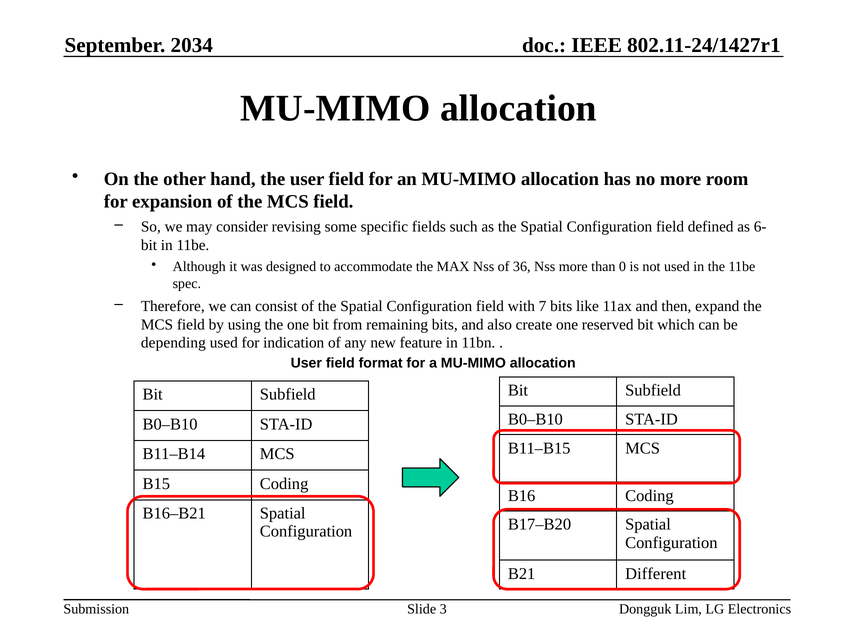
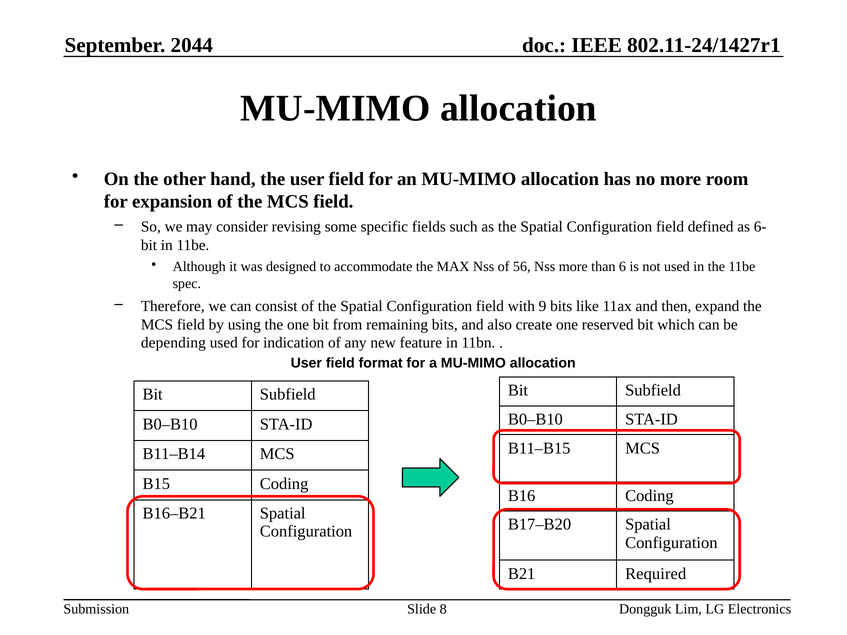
2034: 2034 -> 2044 (192, 45)
36: 36 -> 56 (522, 267)
0: 0 -> 6 (622, 267)
7: 7 -> 9 (543, 306)
Different: Different -> Required (656, 574)
3: 3 -> 8 (443, 609)
